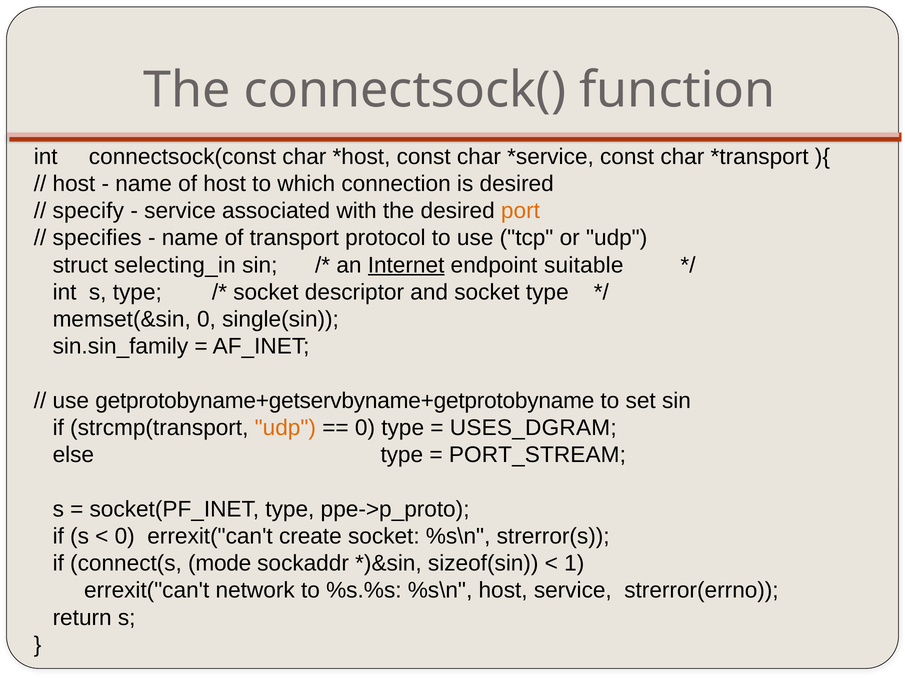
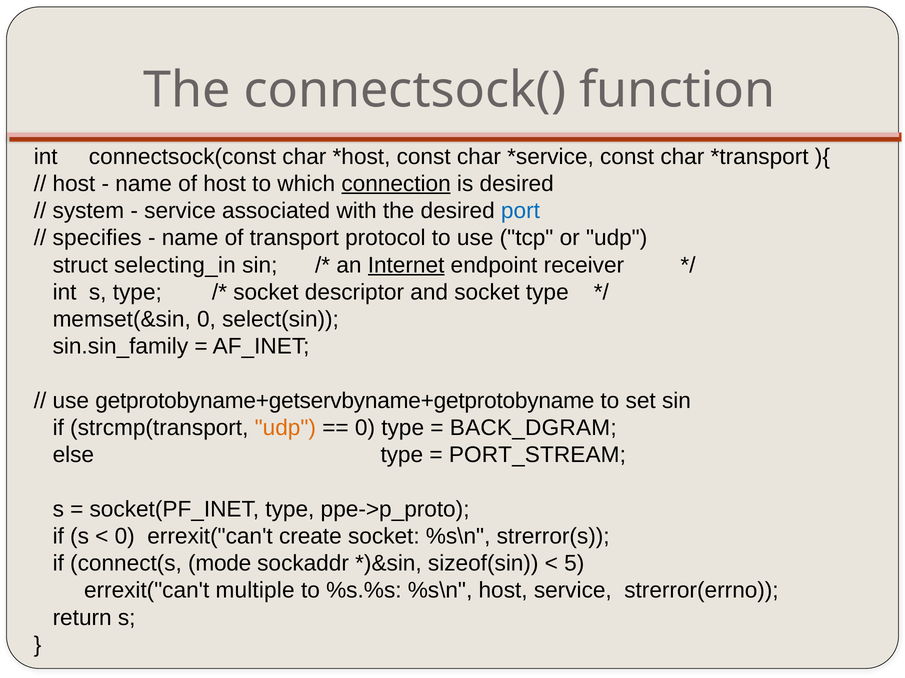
connection underline: none -> present (396, 184)
specify: specify -> system (88, 211)
port colour: orange -> blue (520, 211)
suitable: suitable -> receiver (584, 265)
single(sin: single(sin -> select(sin (281, 320)
USES_DGRAM: USES_DGRAM -> BACK_DGRAM (533, 428)
1: 1 -> 5 (574, 564)
network: network -> multiple (255, 591)
